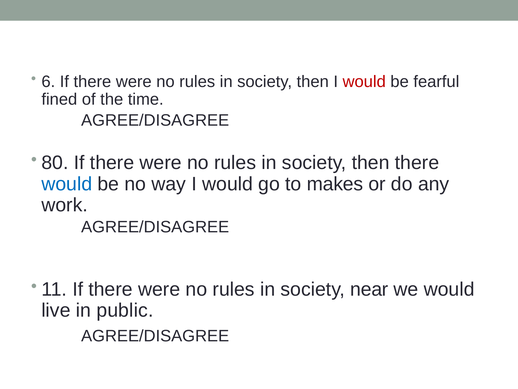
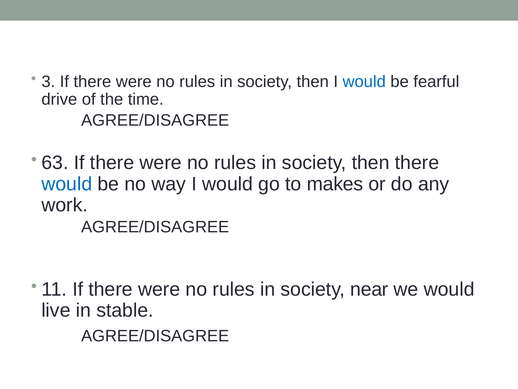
6: 6 -> 3 (48, 81)
would colour: red -> blue (364, 81)
fined: fined -> drive (59, 99)
80: 80 -> 63 (55, 163)
public: public -> stable (125, 310)
